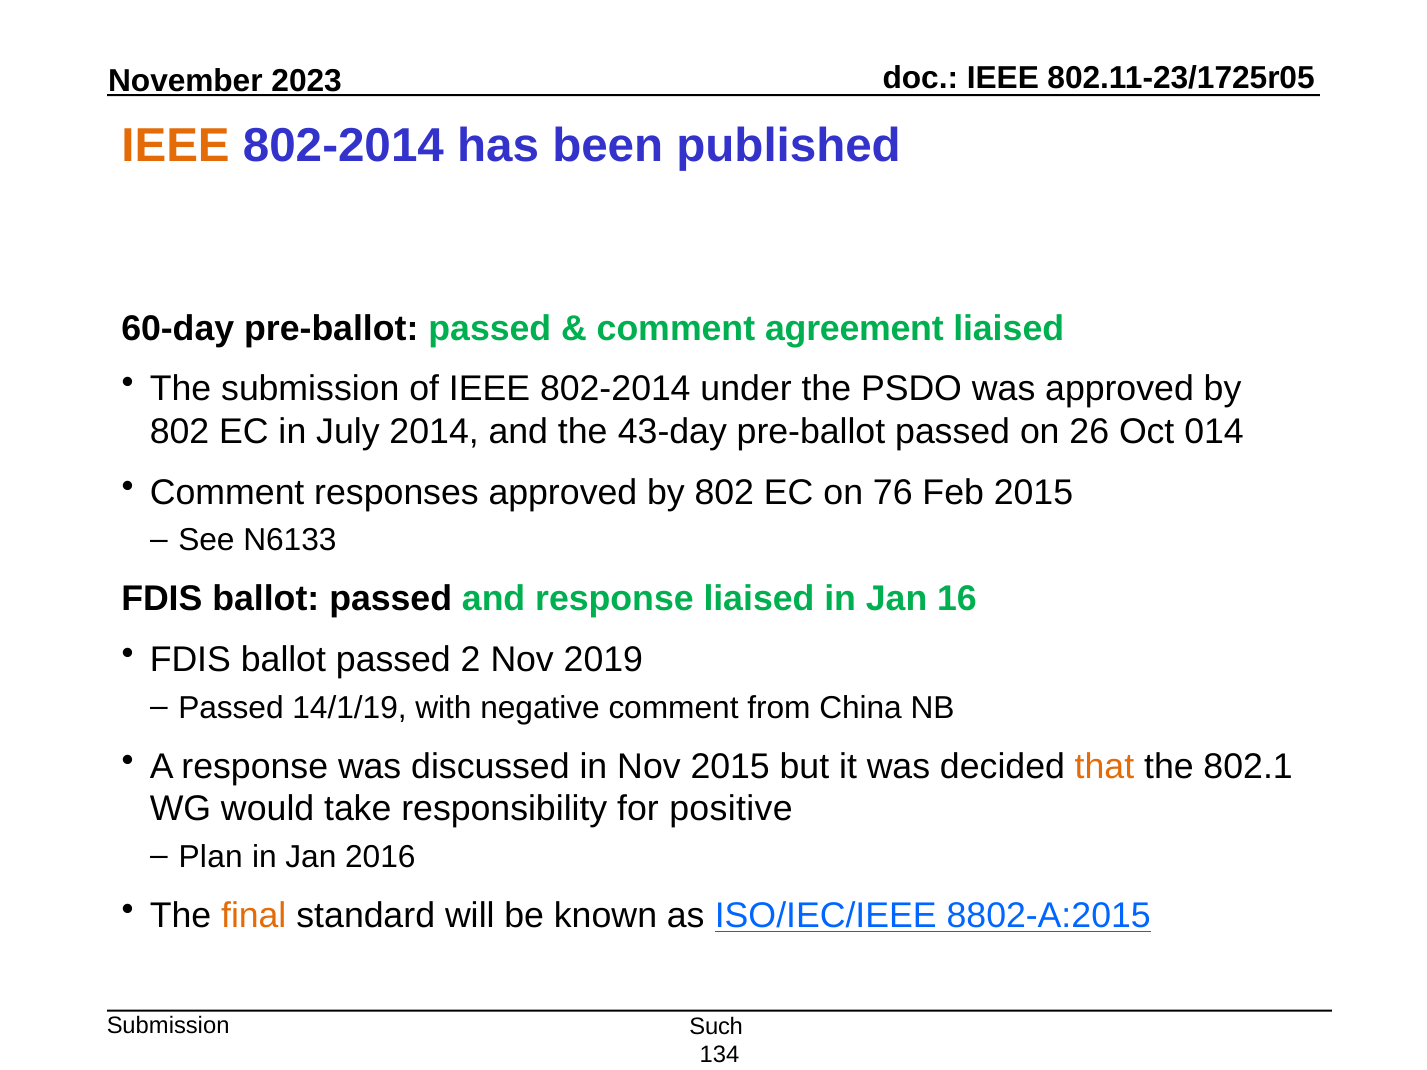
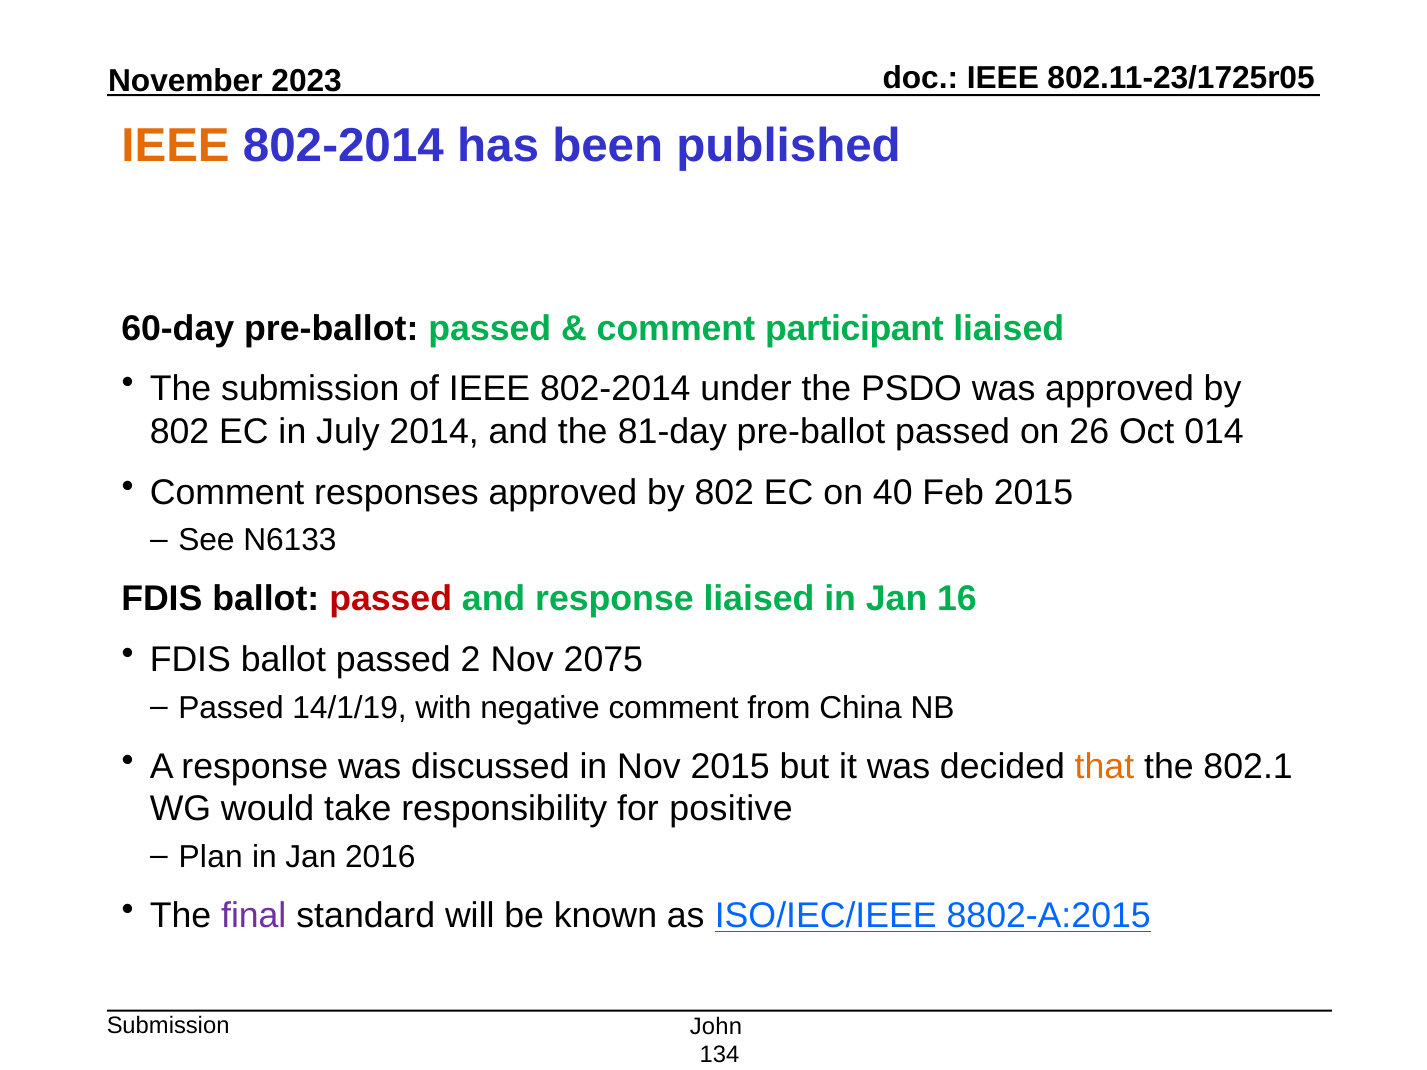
agreement: agreement -> participant (854, 328)
43-day: 43-day -> 81-day (672, 432)
76: 76 -> 40 (893, 493)
passed colour: black -> red (391, 599)
2019: 2019 -> 2075 (603, 660)
final colour: orange -> purple (254, 916)
Such: Such -> John (716, 1026)
